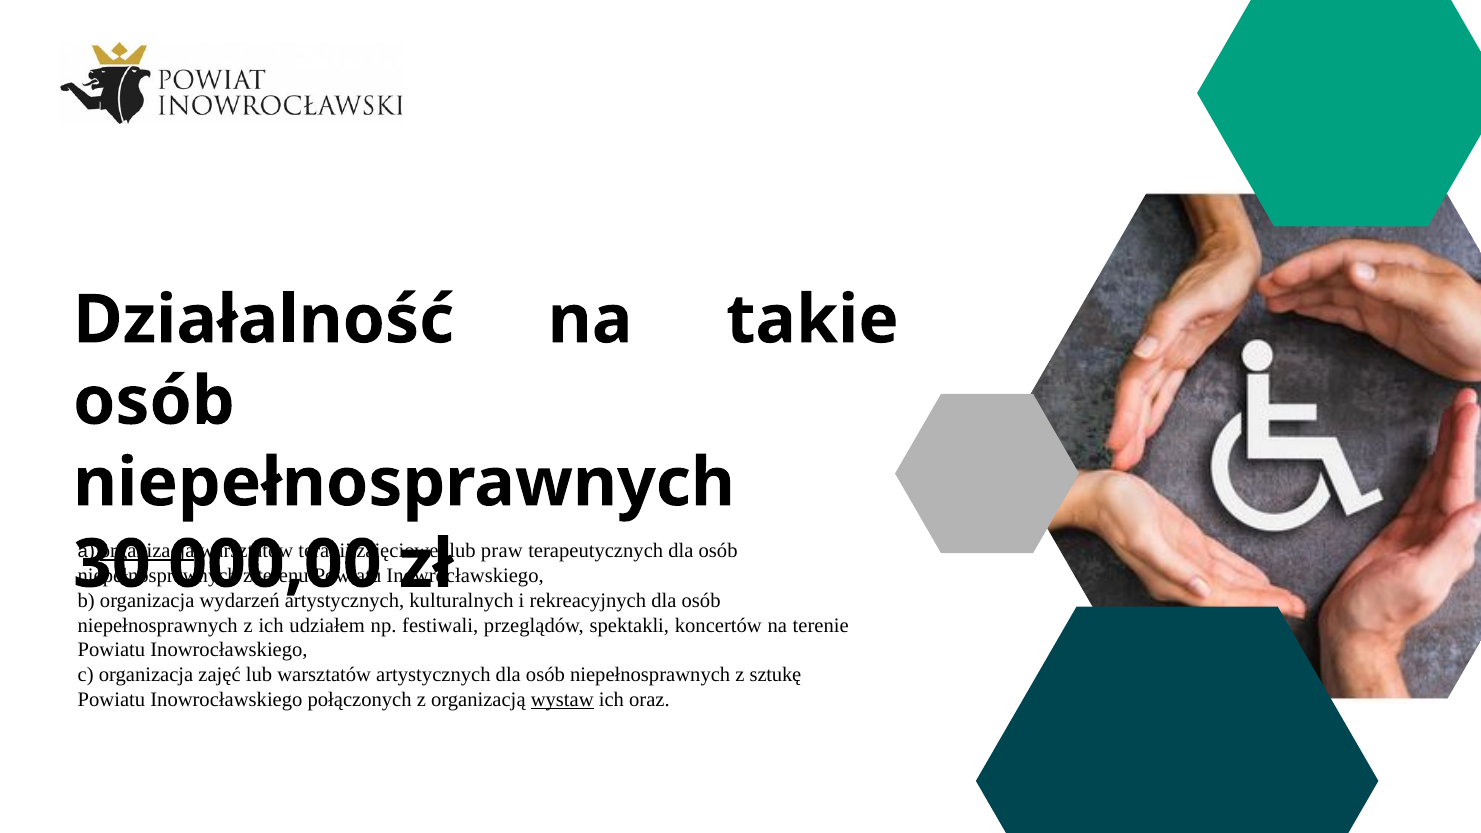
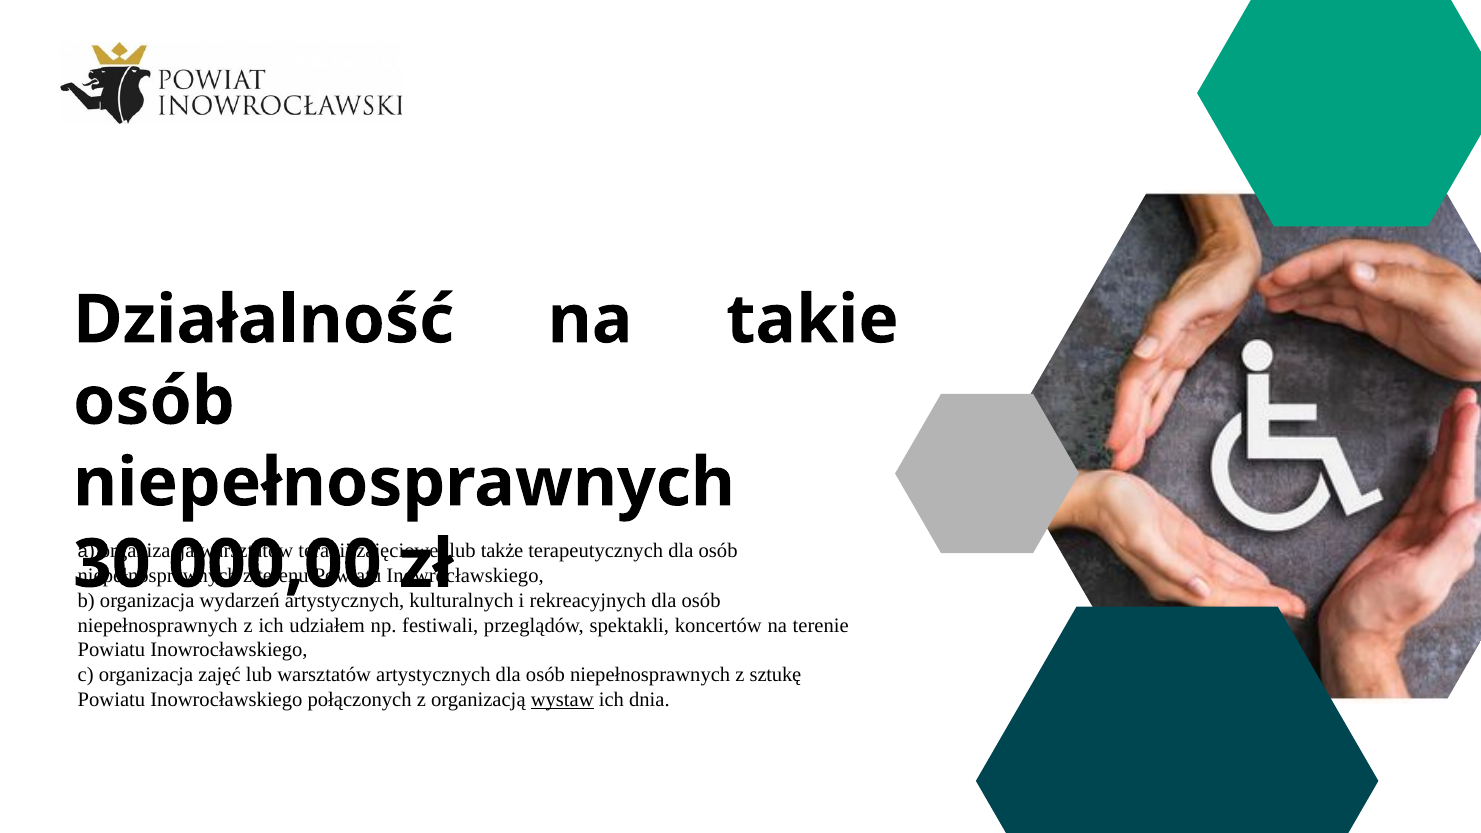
organizacja underline: present -> none (147, 551)
praw: praw -> także (502, 551)
oraz: oraz -> dnia (649, 699)
